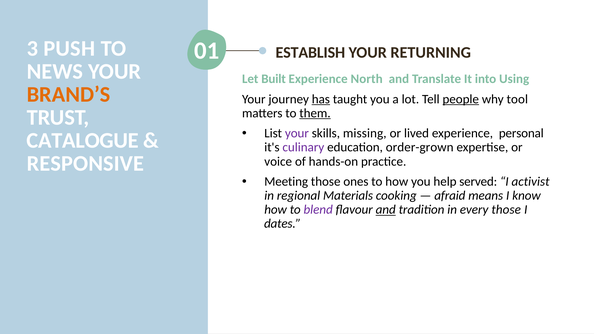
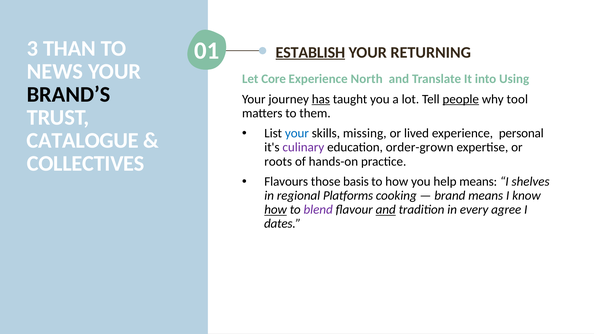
PUSH: PUSH -> THAN (69, 48)
ESTABLISH underline: none -> present (310, 52)
Built: Built -> Core (274, 79)
BRAND’S colour: orange -> black (69, 94)
them underline: present -> none (315, 113)
your colour: purple -> blue (297, 133)
RESPONSIVE: RESPONSIVE -> COLLECTIVES (86, 163)
voice: voice -> roots (278, 161)
Meeting: Meeting -> Flavours (286, 182)
ones: ones -> basis (356, 182)
help served: served -> means (478, 182)
activist: activist -> shelves (531, 182)
Materials: Materials -> Platforms (348, 196)
afraid: afraid -> brand (450, 196)
how underline: none -> present (276, 210)
every those: those -> agree (506, 210)
